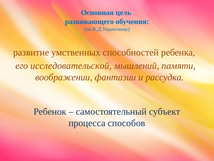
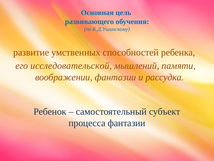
процесса способов: способов -> фантазии (127, 123)
